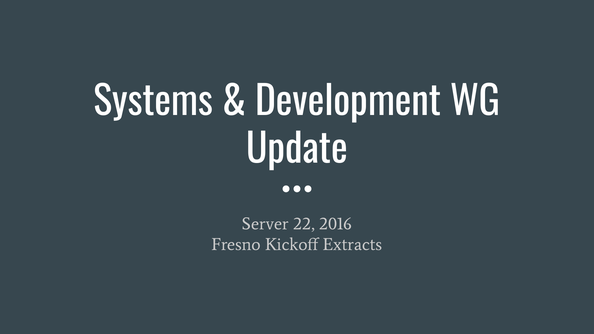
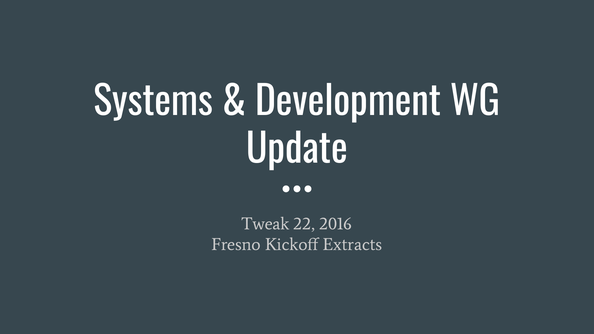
Server: Server -> Tweak (265, 224)
